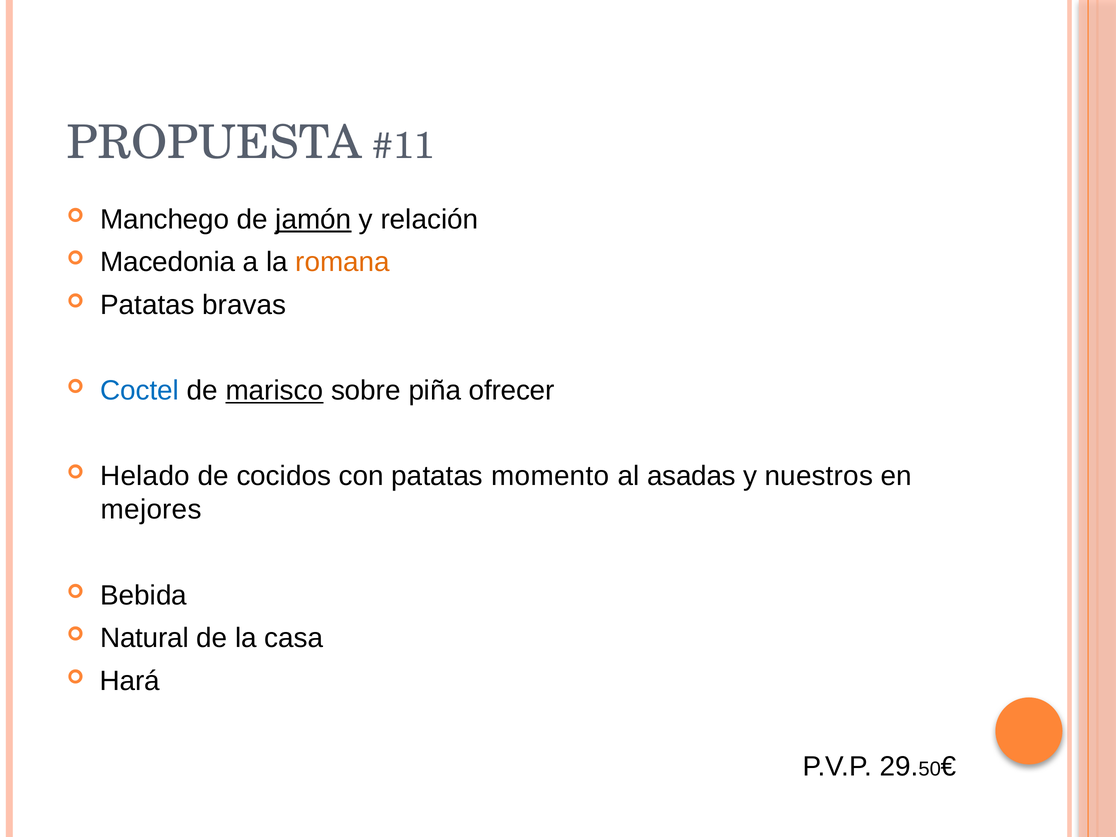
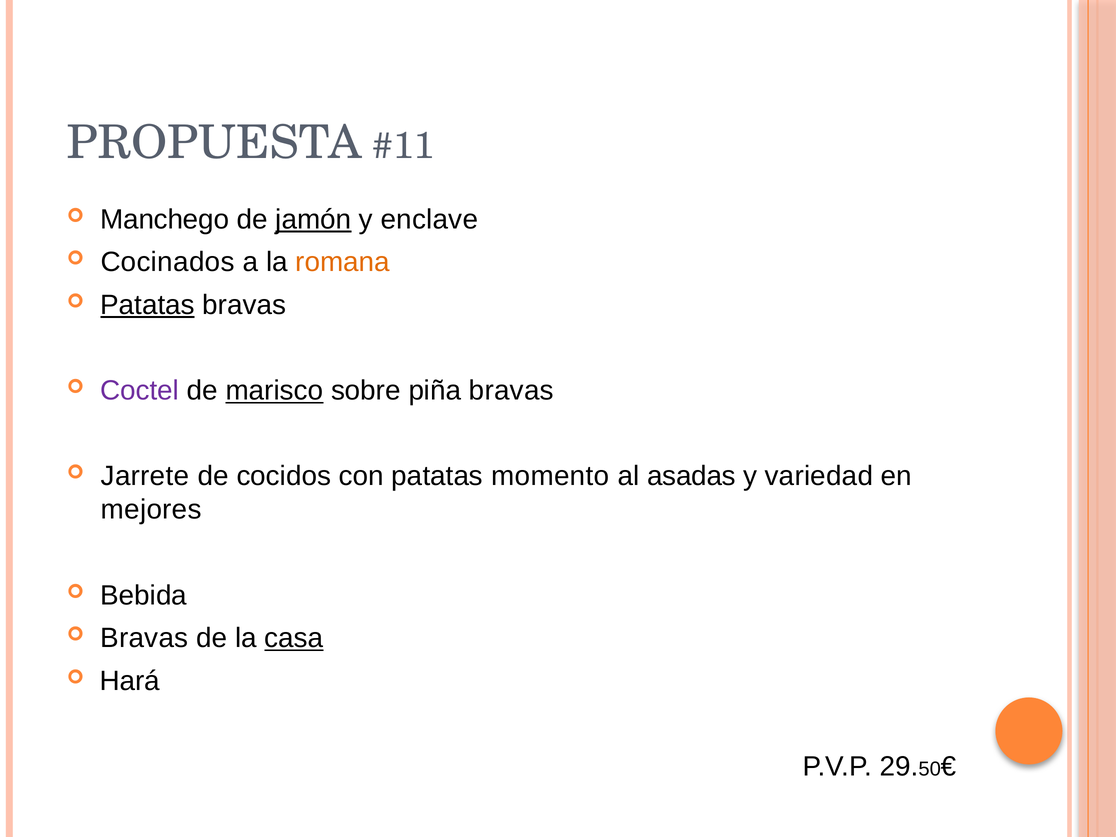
relación: relación -> enclave (429, 219)
Macedonia: Macedonia -> Cocinados (168, 262)
Patatas underline: none -> present (147, 305)
Coctel colour: blue -> purple (140, 391)
piña ofrecer: ofrecer -> bravas (511, 391)
Helado: Helado -> Jarrete (145, 476)
nuestros: nuestros -> variedad (819, 476)
Natural: Natural -> Bravas (144, 638)
casa underline: none -> present (294, 638)
